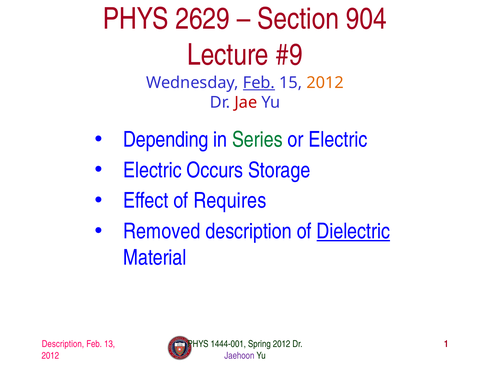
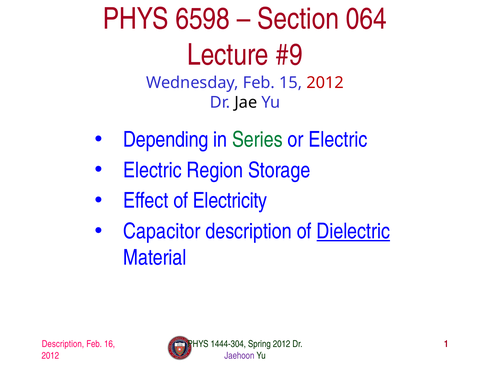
2629: 2629 -> 6598 (203, 19)
904: 904 -> 064 (366, 19)
Feb underline: present -> none (259, 83)
2012 colour: orange -> red (325, 83)
Jae colour: red -> black (246, 102)
Occurs: Occurs -> Region (215, 170)
Requires: Requires -> Electricity (230, 201)
Removed: Removed -> Capacitor (162, 231)
13: 13 -> 16 (110, 344)
1444-001: 1444-001 -> 1444-304 (228, 344)
